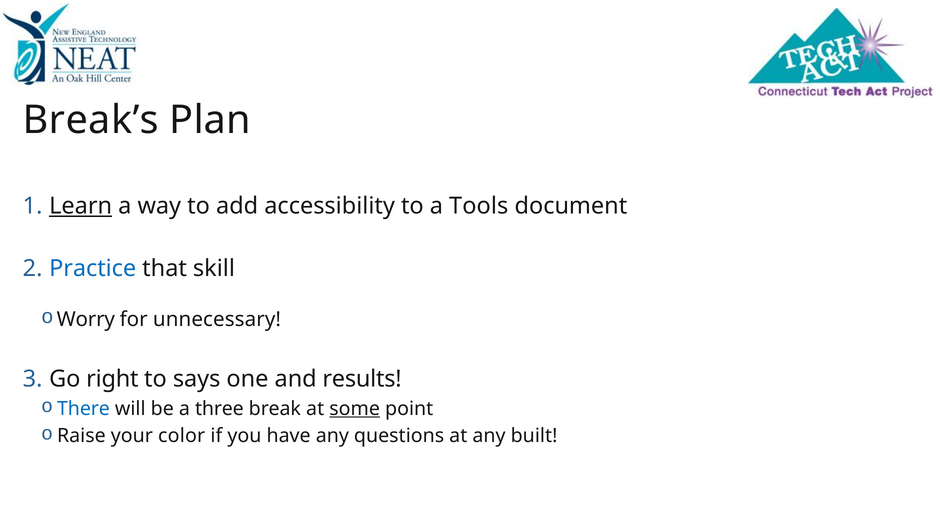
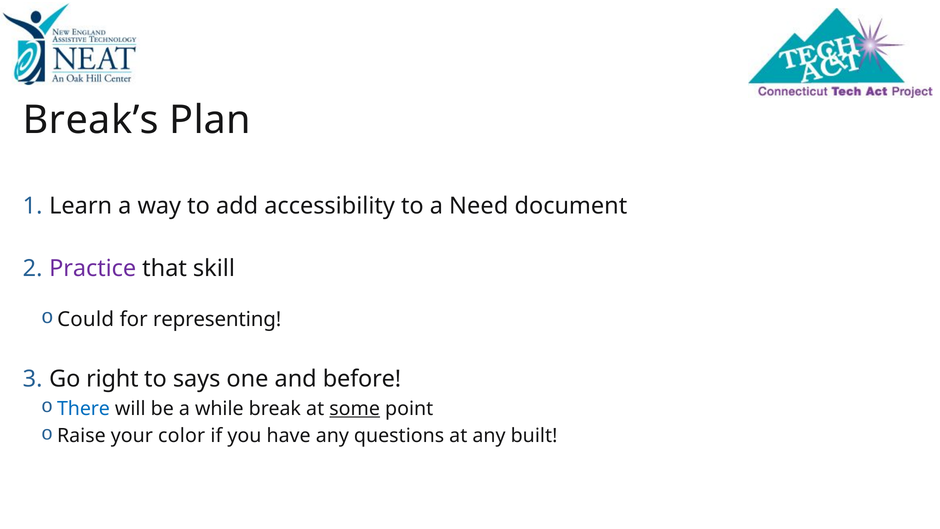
Learn underline: present -> none (81, 206)
Tools: Tools -> Need (479, 206)
Practice colour: blue -> purple (93, 268)
Worry: Worry -> Could (86, 319)
unnecessary: unnecessary -> representing (217, 319)
results: results -> before (362, 379)
three: three -> while (219, 408)
